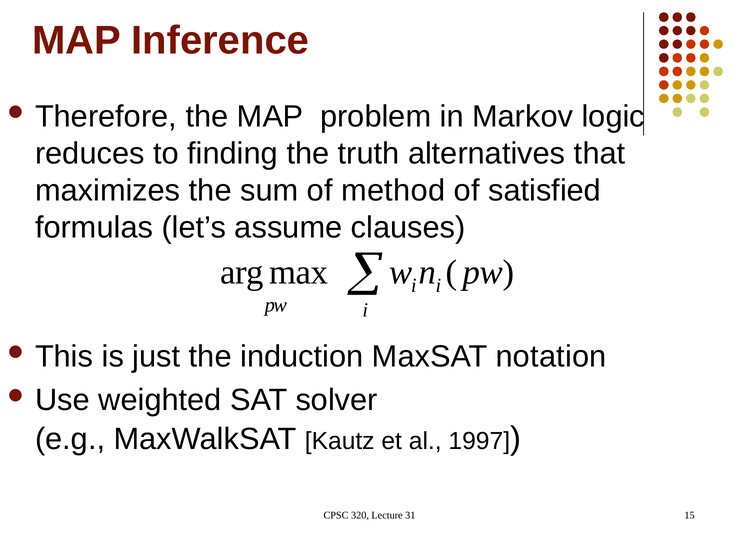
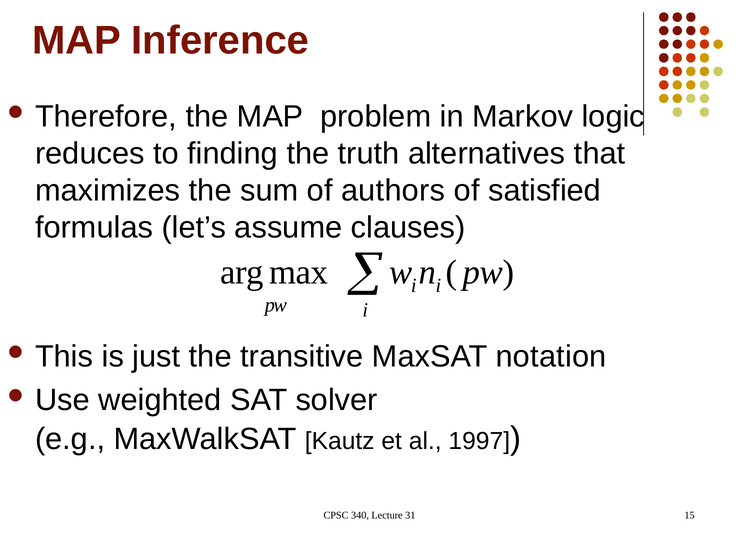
method: method -> authors (393, 191)
induction: induction -> transitive (302, 357)
320: 320 -> 340 (360, 516)
